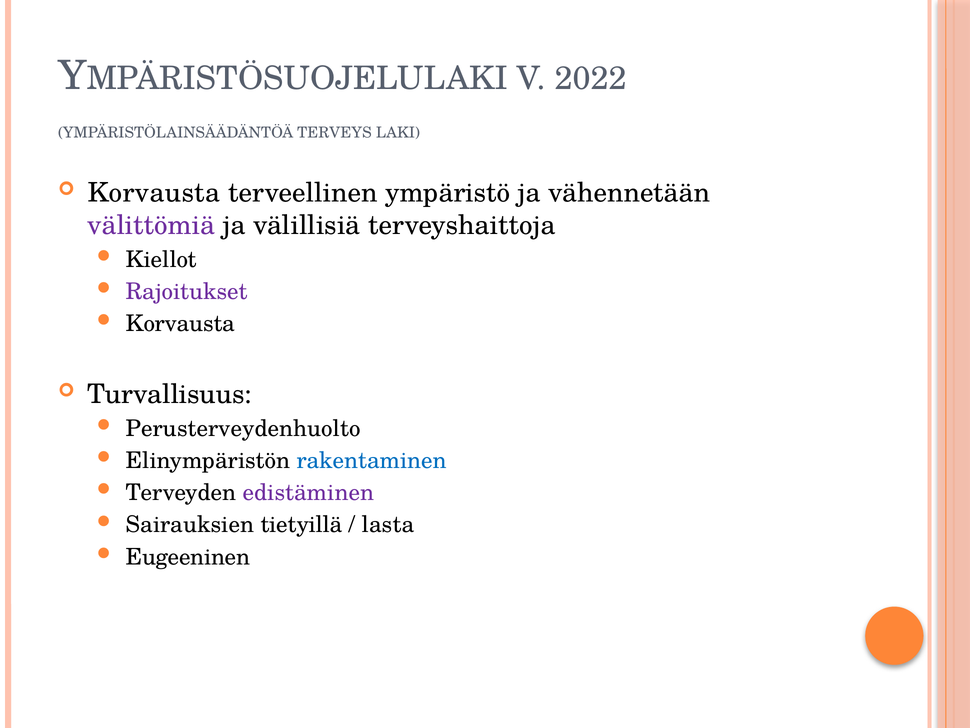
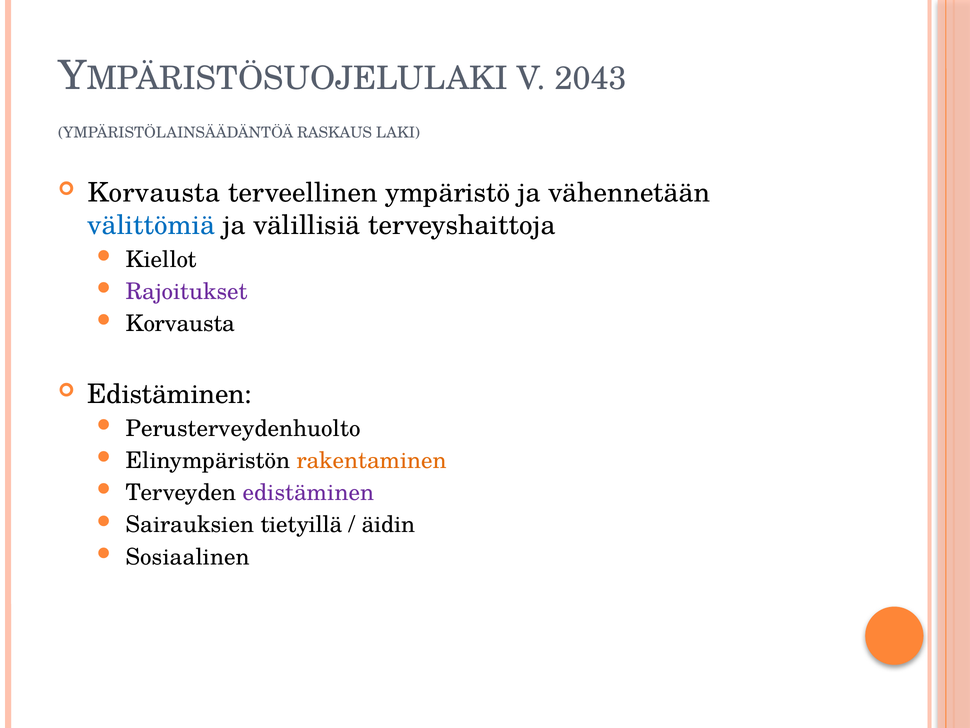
2022: 2022 -> 2043 (591, 78)
TERVEYS: TERVEYS -> RASKAUS (335, 132)
välittömiä colour: purple -> blue (151, 225)
Turvallisuus: Turvallisuus -> Edistäminen (170, 394)
rakentaminen colour: blue -> orange (372, 460)
lasta: lasta -> äidin (388, 525)
Eugeeninen: Eugeeninen -> Sosiaalinen (188, 557)
